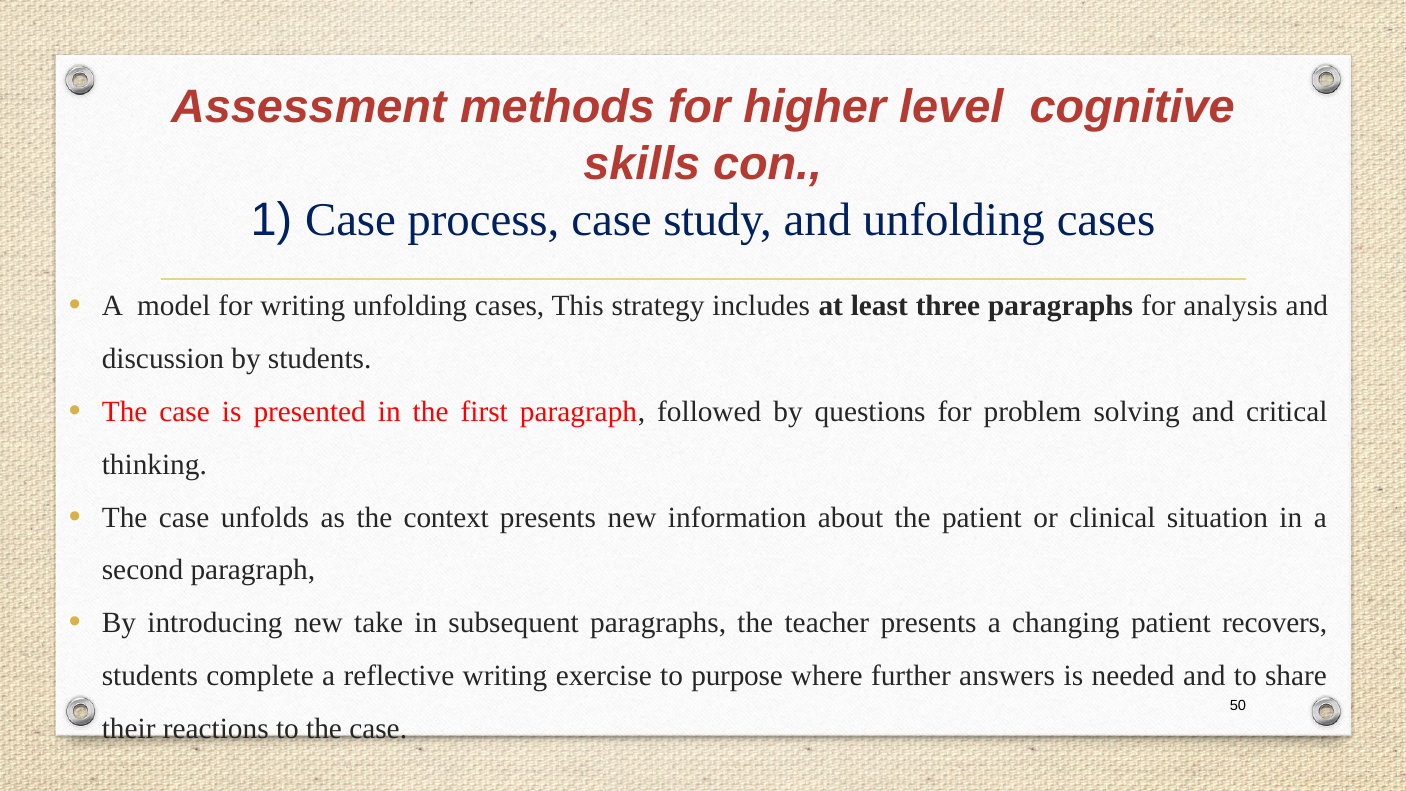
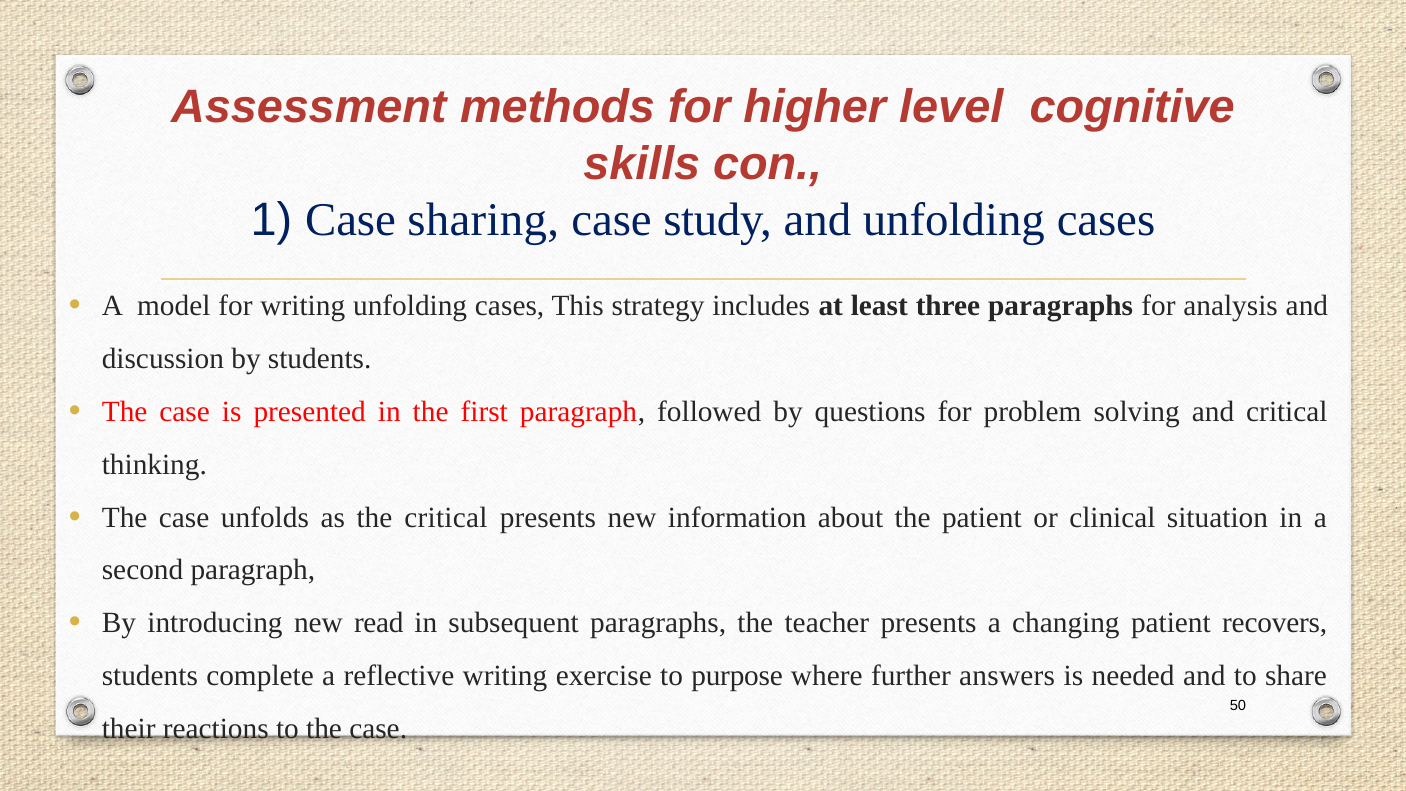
process: process -> sharing (483, 220)
the context: context -> critical (446, 517)
take: take -> read (379, 623)
